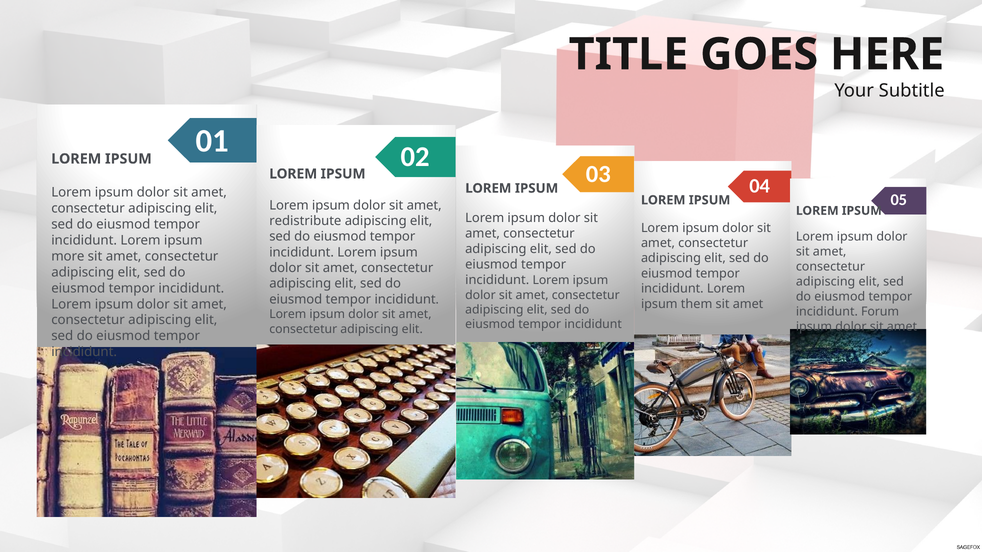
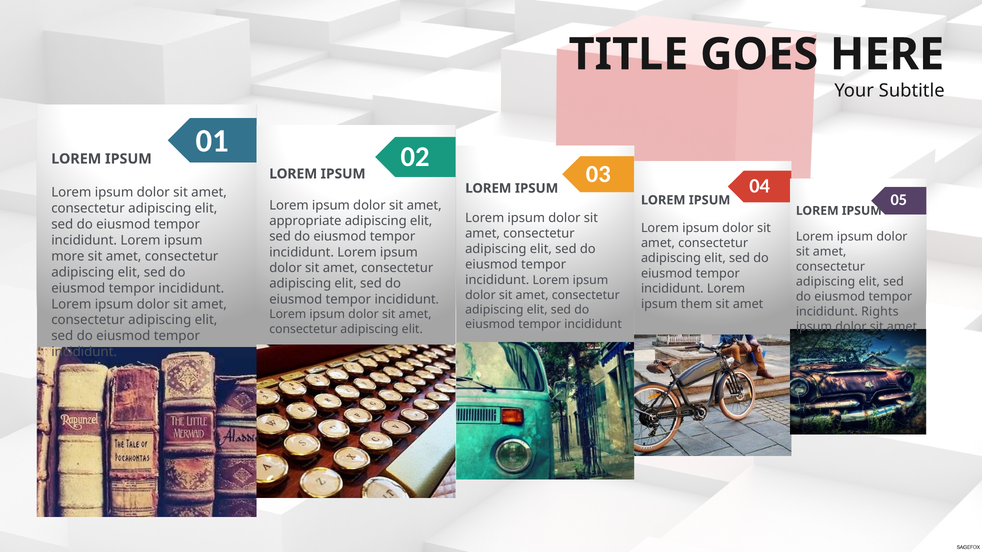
redistribute: redistribute -> appropriate (305, 221)
Forum: Forum -> Rights (880, 312)
